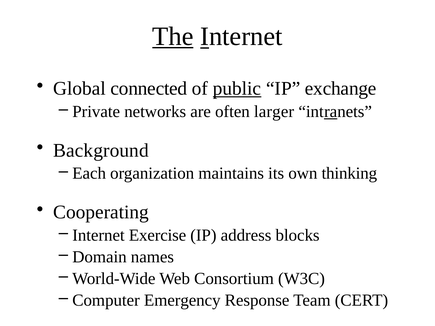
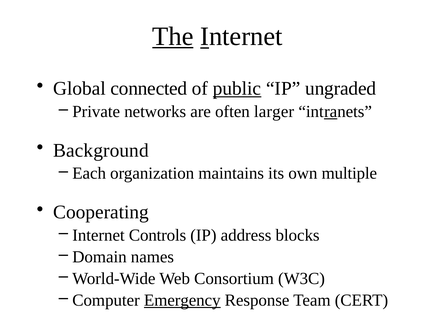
exchange: exchange -> ungraded (341, 89)
thinking: thinking -> multiple (349, 173)
Exercise: Exercise -> Controls (158, 235)
Emergency underline: none -> present (182, 300)
